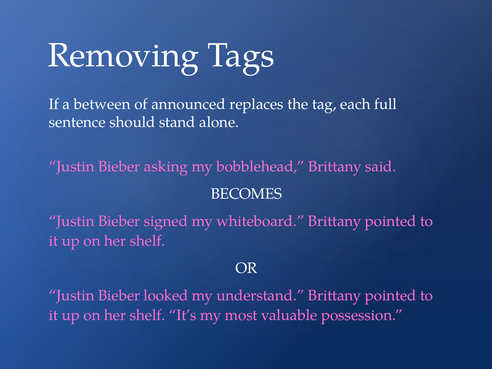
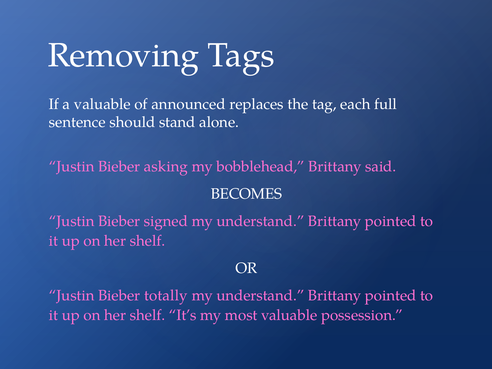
a between: between -> valuable (102, 104)
signed my whiteboard: whiteboard -> understand (260, 221)
looked: looked -> totally (166, 295)
